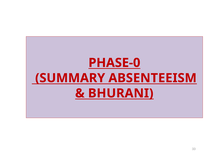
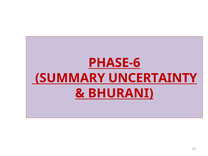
PHASE-0: PHASE-0 -> PHASE-6 (114, 63)
ABSENTEEISM: ABSENTEEISM -> UNCERTAINTY (153, 78)
